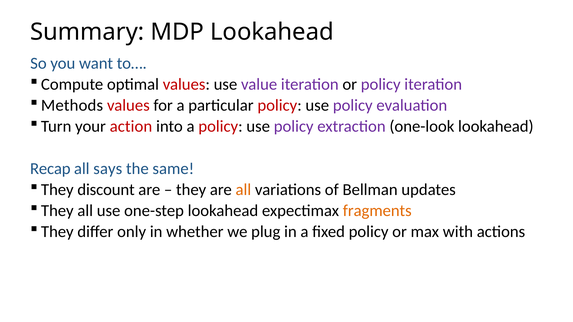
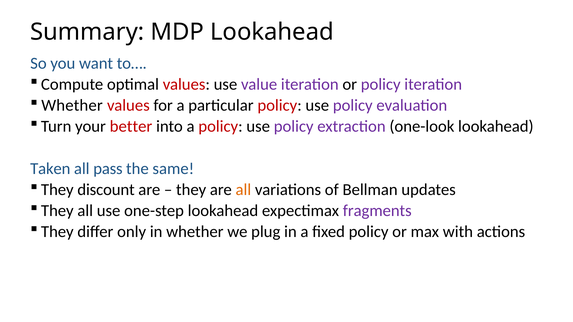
Methods: Methods -> Whether (72, 105)
action: action -> better (131, 126)
Recap: Recap -> Taken (50, 169)
says: says -> pass (108, 169)
fragments colour: orange -> purple (377, 211)
